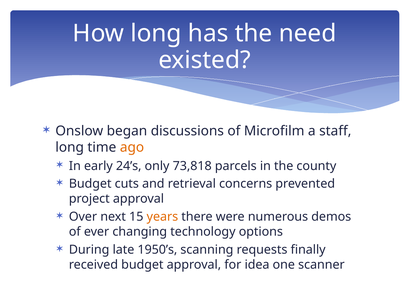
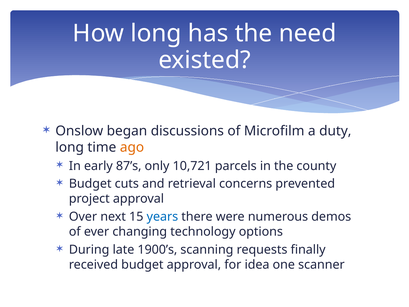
staff: staff -> duty (335, 131)
24’s: 24’s -> 87’s (129, 166)
73,818: 73,818 -> 10,721 (192, 166)
years colour: orange -> blue (162, 217)
1950’s: 1950’s -> 1900’s (157, 250)
